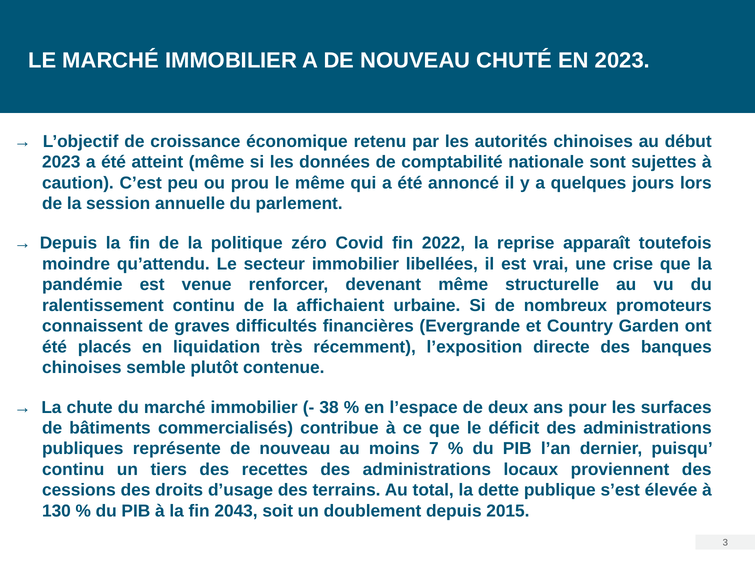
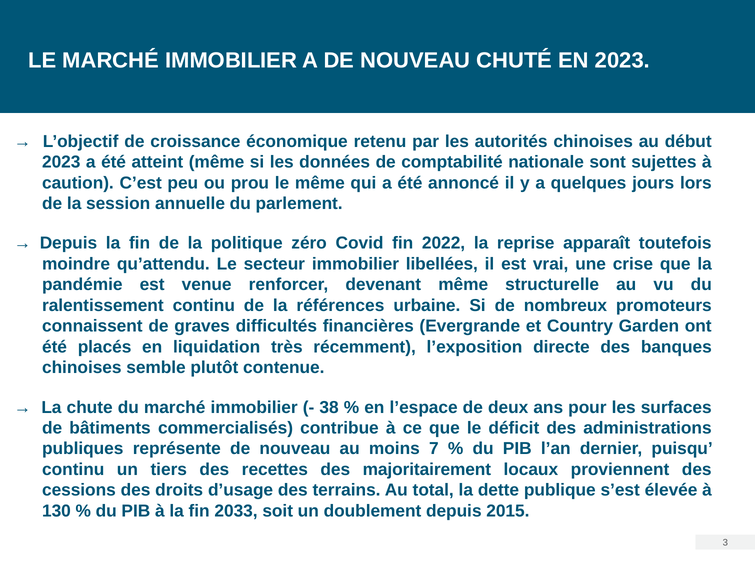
affichaient: affichaient -> références (340, 306)
recettes des administrations: administrations -> majoritairement (427, 470)
2043: 2043 -> 2033 (236, 511)
